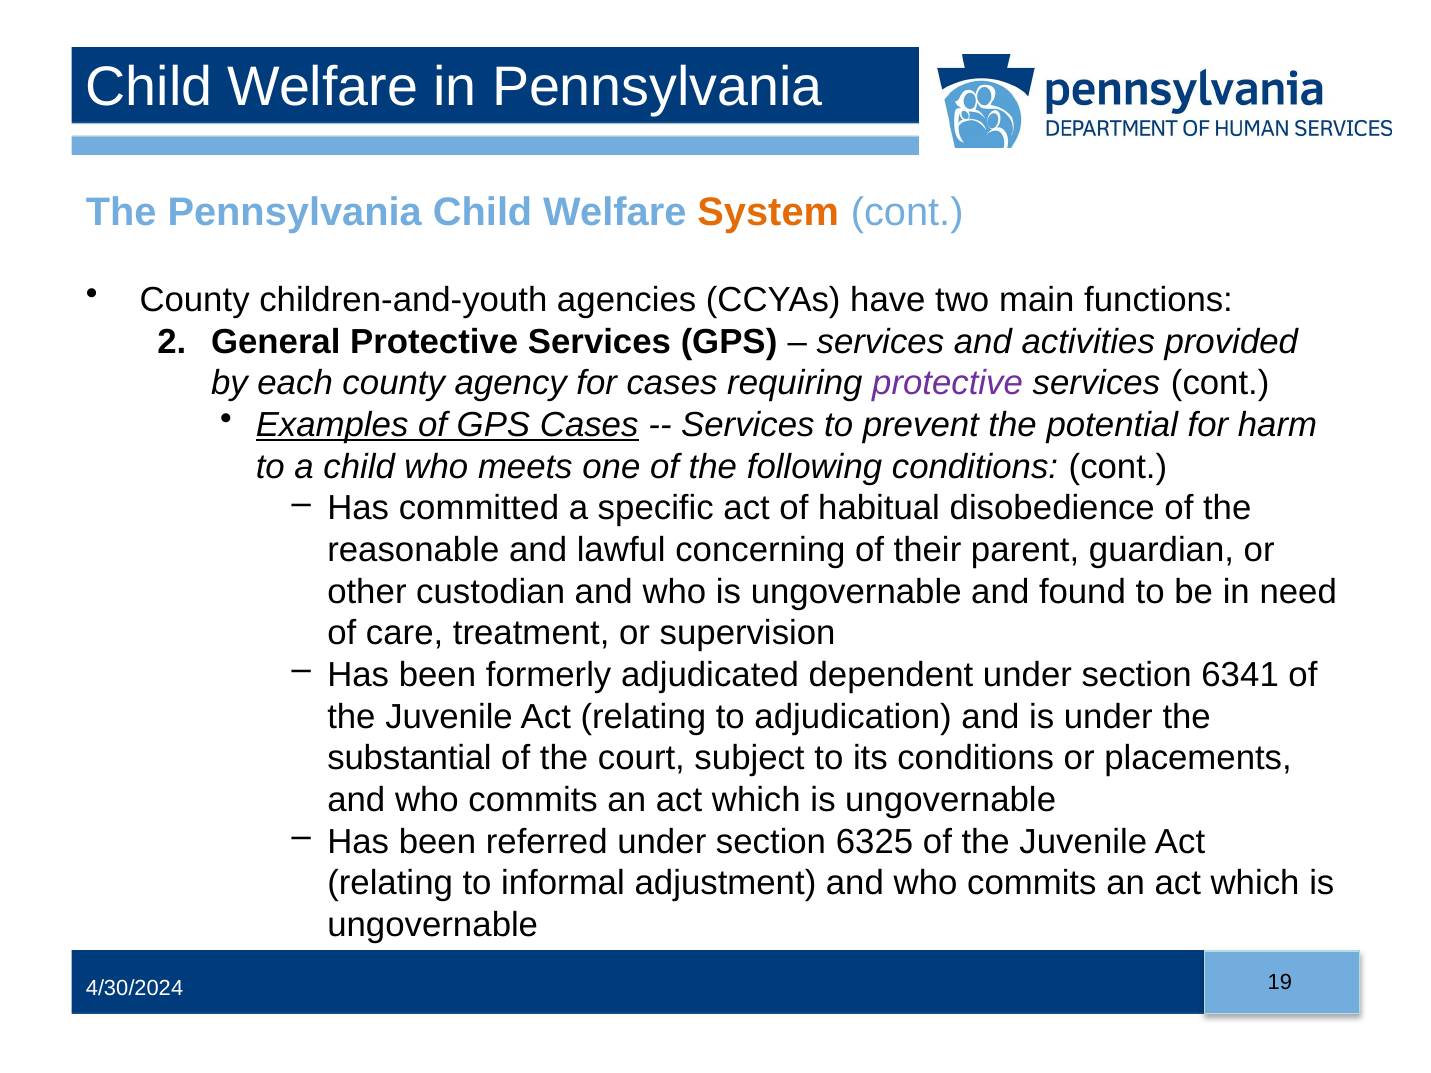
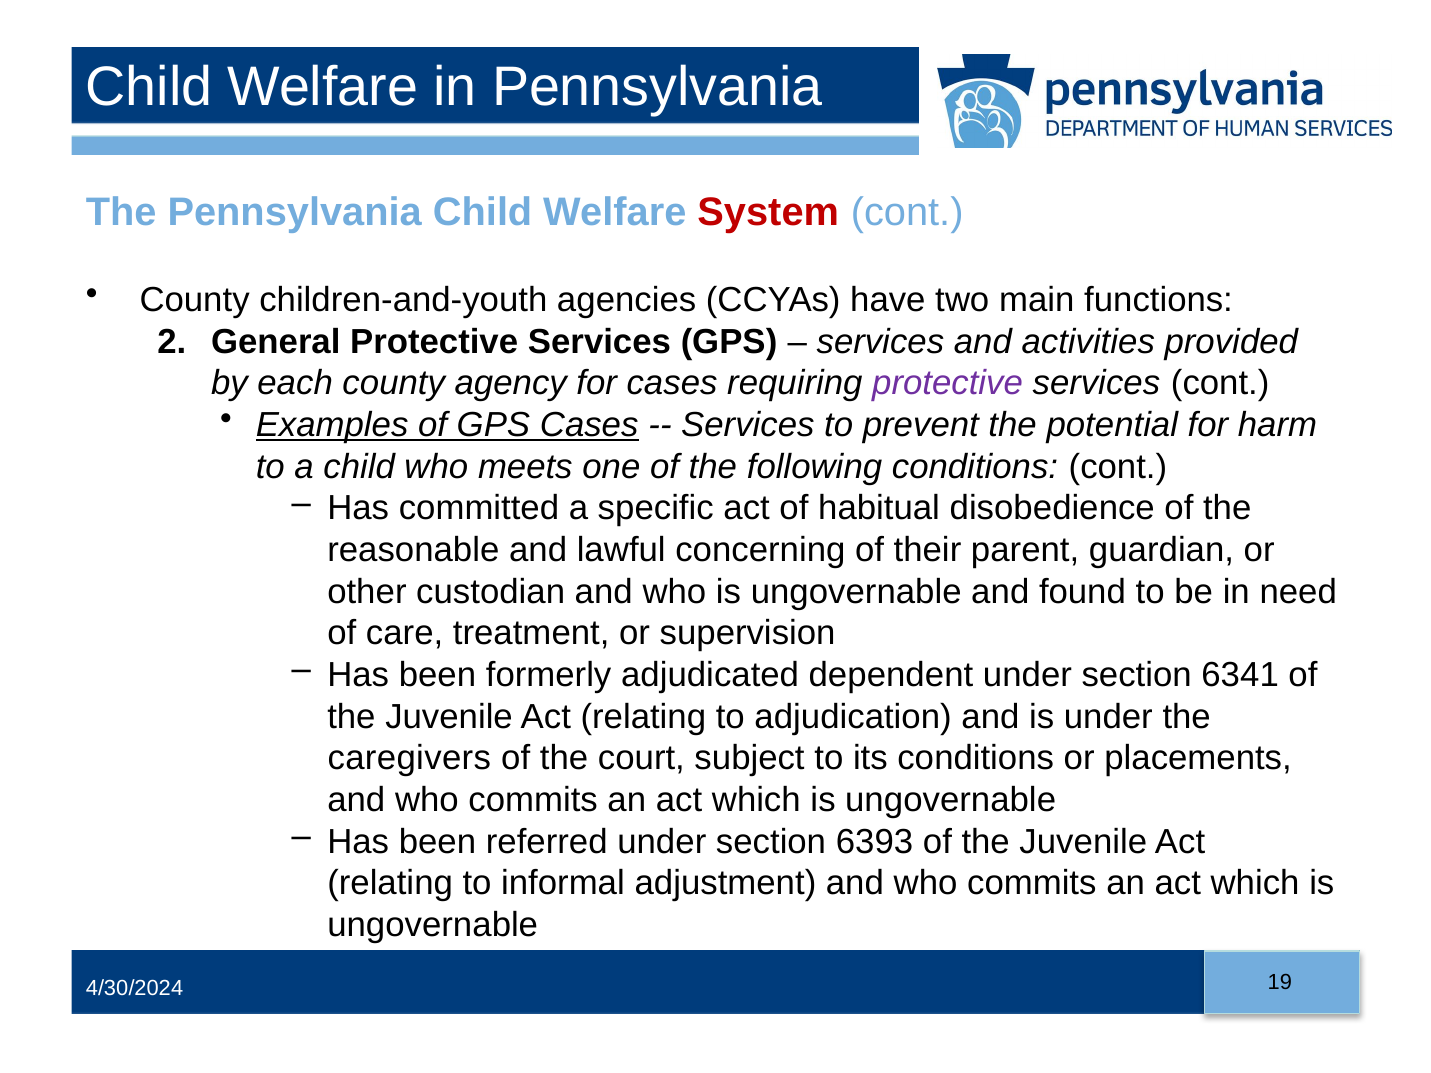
System colour: orange -> red (768, 213)
substantial: substantial -> caregivers (409, 759)
6325: 6325 -> 6393 (875, 842)
